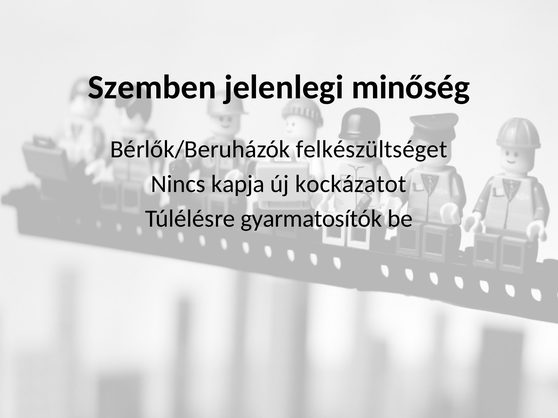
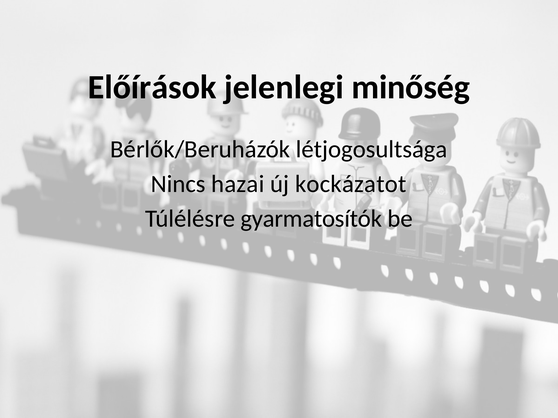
Szemben: Szemben -> Előírások (152, 88)
felkészültséget: felkészültséget -> létjogosultsága (372, 149)
kapja: kapja -> hazai (238, 184)
